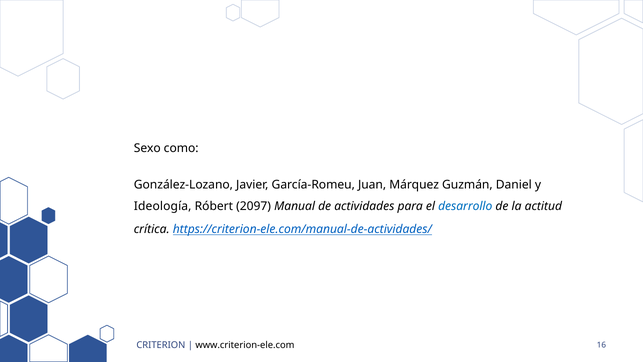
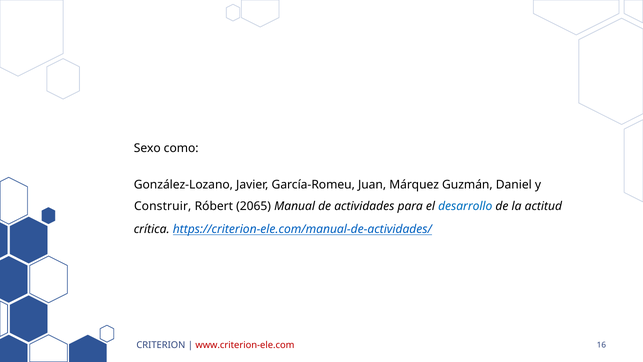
Ideología: Ideología -> Construir (163, 206)
2097: 2097 -> 2065 (254, 206)
www.criterion-ele.com colour: black -> red (245, 345)
